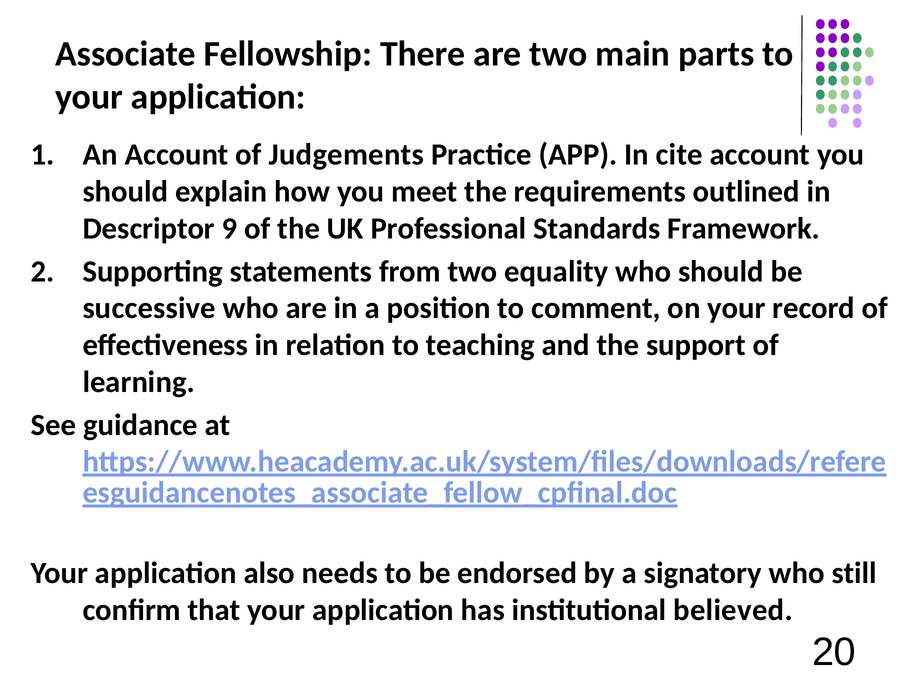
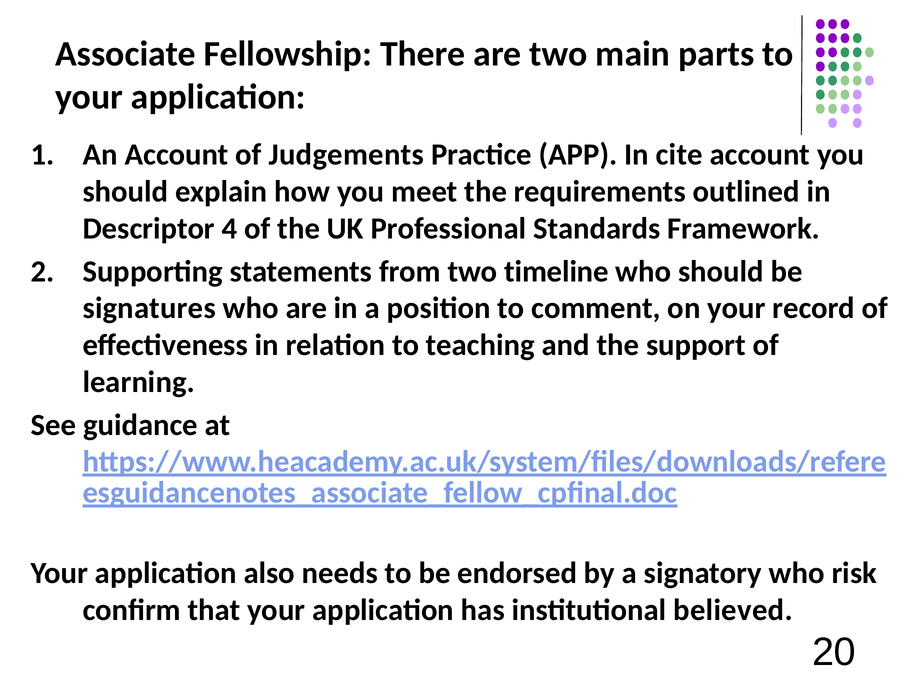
9: 9 -> 4 (230, 228)
equality: equality -> timeline (556, 271)
successive: successive -> signatures (149, 308)
still: still -> risk (854, 573)
